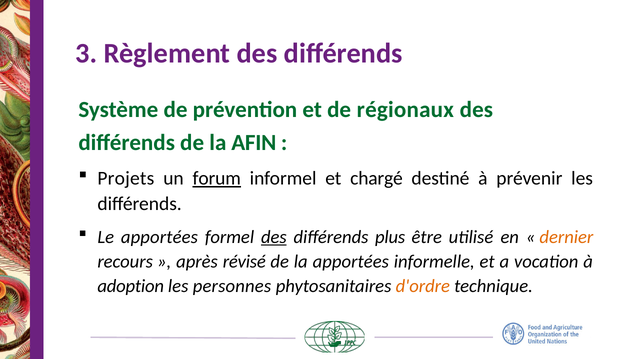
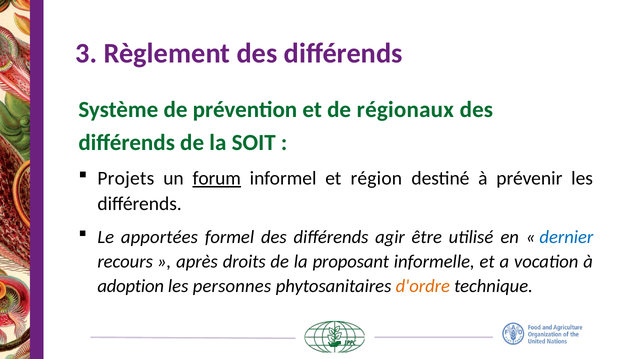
AFIN: AFIN -> SOIT (254, 143)
chargé: chargé -> région (376, 178)
des underline: present -> none (274, 237)
plus: plus -> agir (390, 237)
dernier colour: orange -> blue (566, 237)
révisé: révisé -> droits (244, 261)
la apportées: apportées -> proposant (351, 261)
